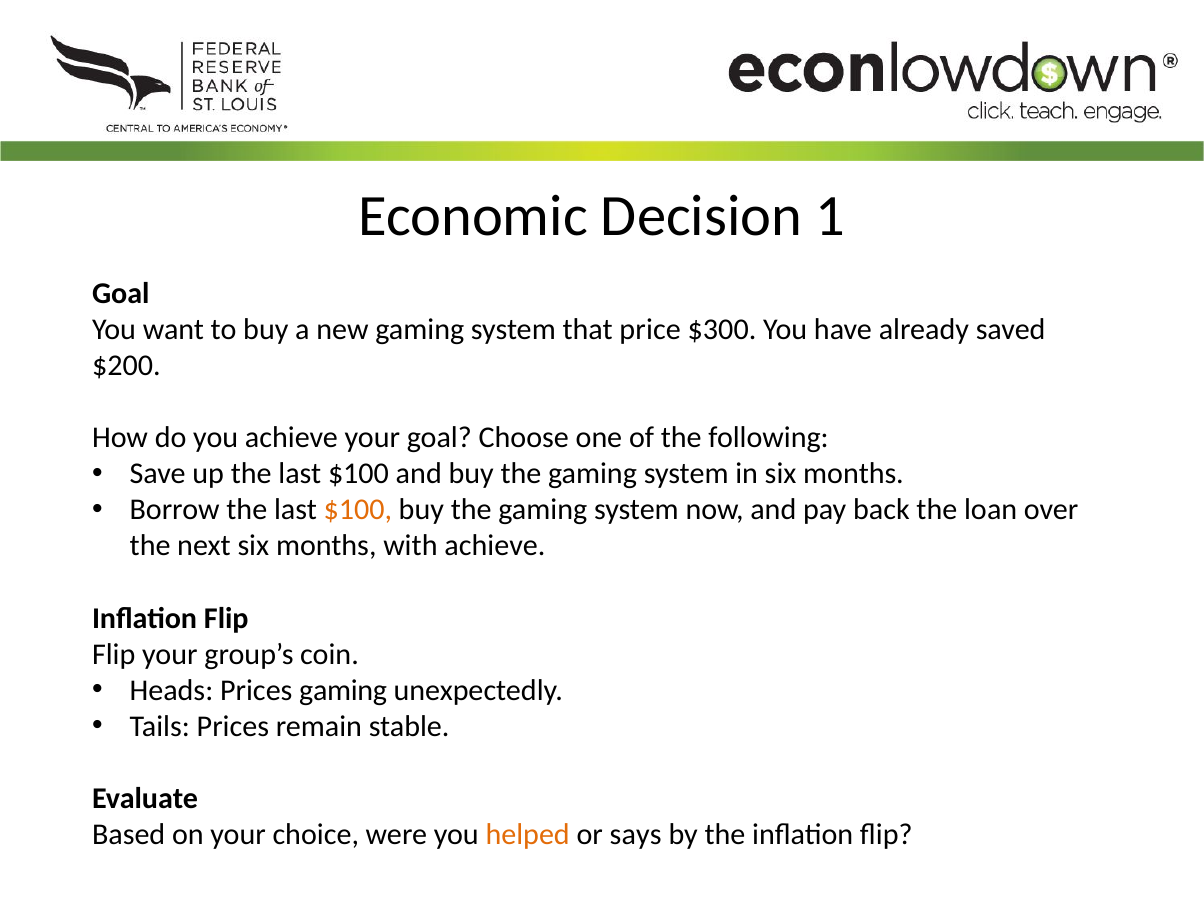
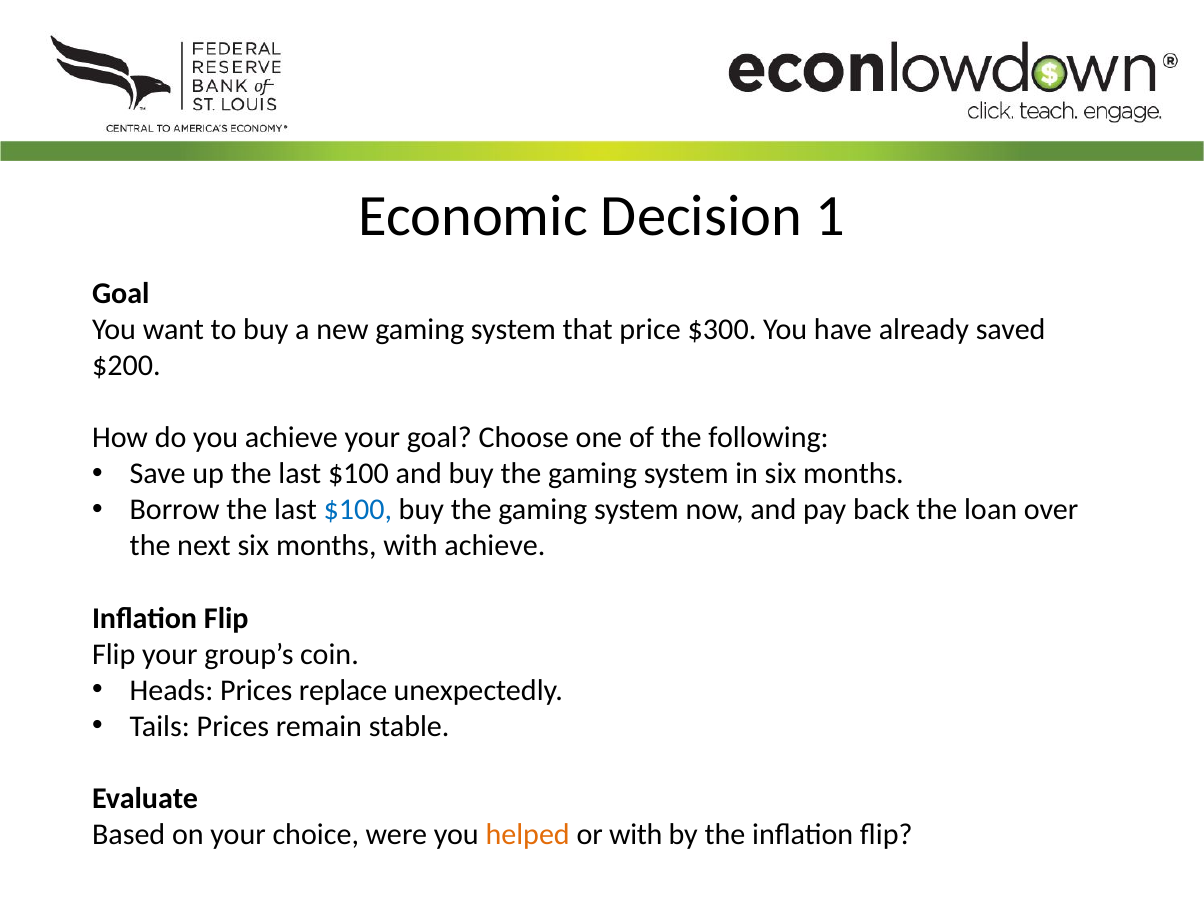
$100 colour: orange -> blue (358, 510)
Prices gaming: gaming -> replace (343, 691)
or says: says -> with (636, 835)
